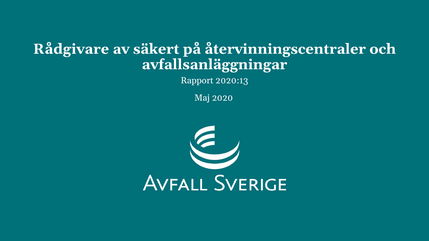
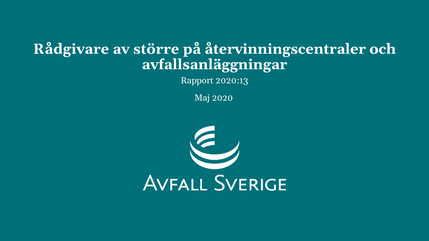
säkert: säkert -> större (156, 49)
